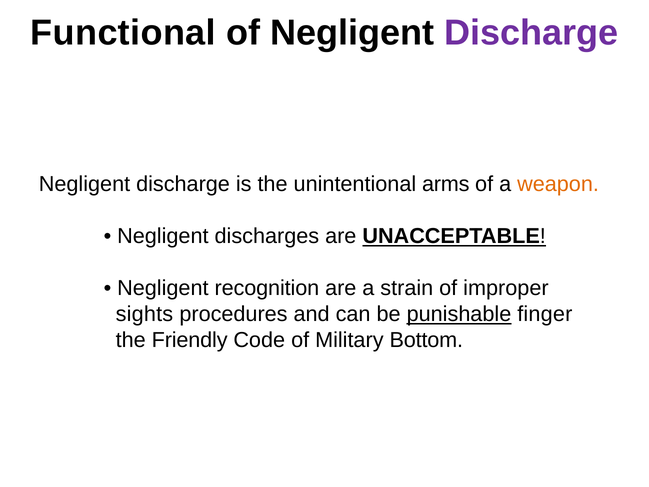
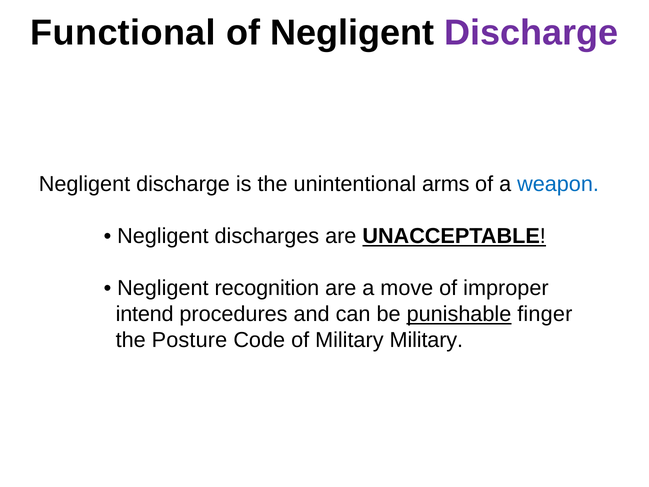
weapon colour: orange -> blue (558, 184)
strain: strain -> move (407, 288)
sights: sights -> intend (145, 314)
Friendly: Friendly -> Posture (189, 340)
Military Bottom: Bottom -> Military (426, 340)
